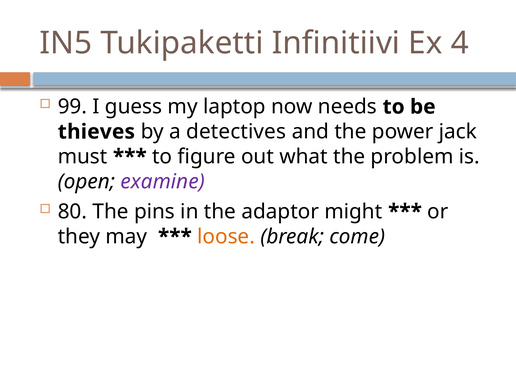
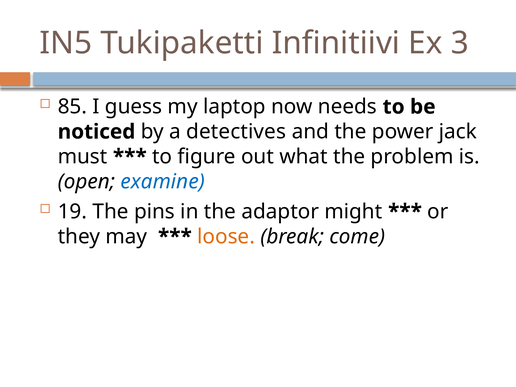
4: 4 -> 3 (460, 43)
99: 99 -> 85 (72, 107)
thieves: thieves -> noticed (97, 132)
examine colour: purple -> blue (163, 182)
80: 80 -> 19 (72, 212)
